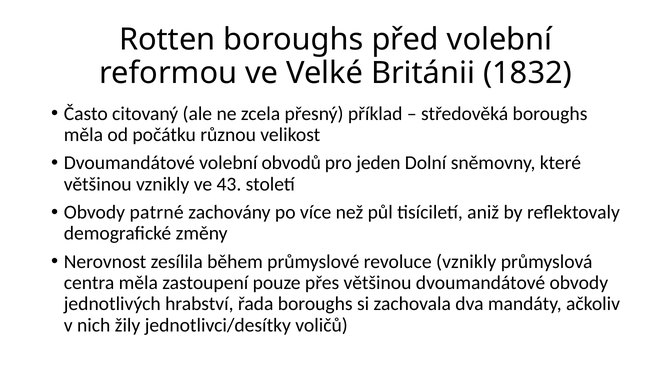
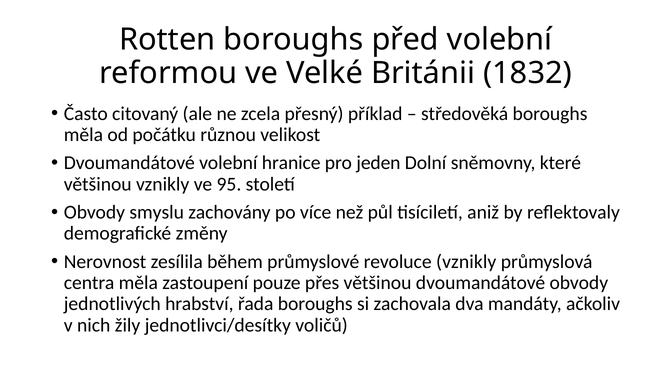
obvodů: obvodů -> hranice (291, 163)
43: 43 -> 95 (229, 184)
patrné: patrné -> smyslu (157, 212)
